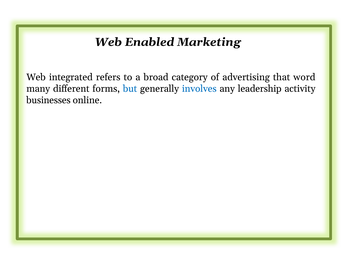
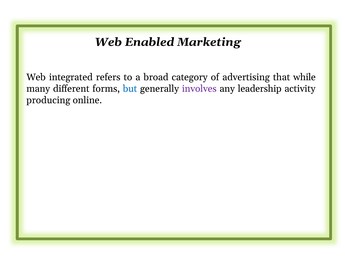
word: word -> while (304, 77)
involves colour: blue -> purple (199, 89)
businesses: businesses -> producing (48, 100)
